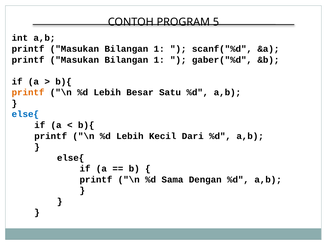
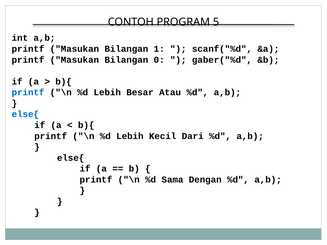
1: 1 -> 0 (159, 60)
printf colour: orange -> blue (28, 93)
Satu: Satu -> Atau (170, 93)
